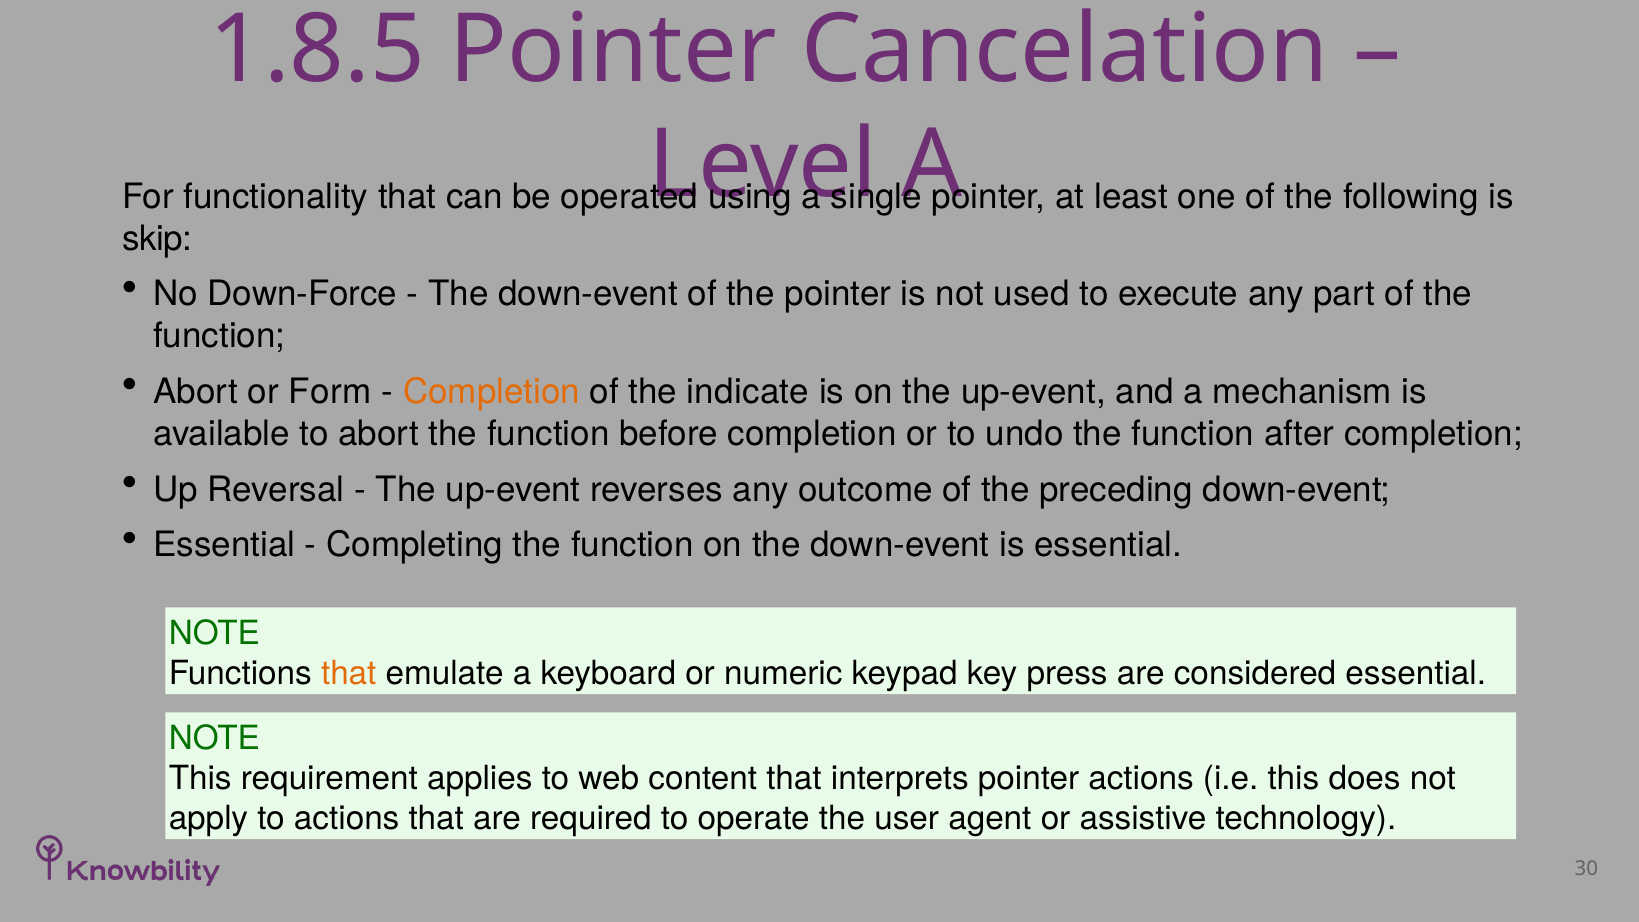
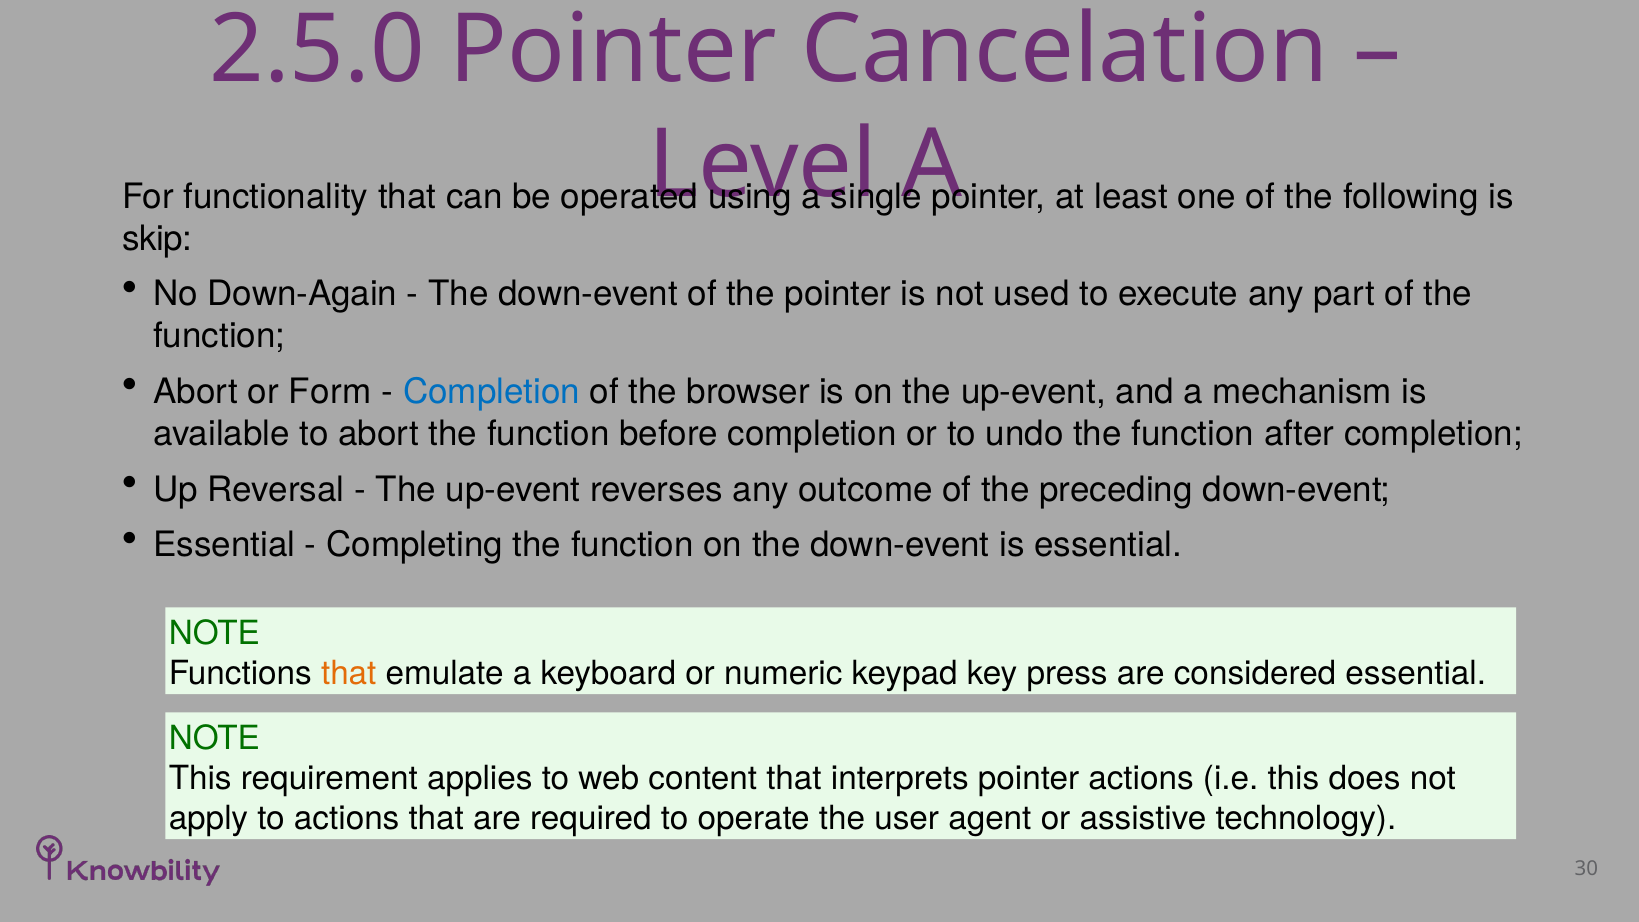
1.8.5: 1.8.5 -> 2.5.0 (317, 50)
Down-Force: Down-Force -> Down-Again (303, 294)
Completion colour: orange -> blue (492, 392)
indicate: indicate -> browser (748, 392)
